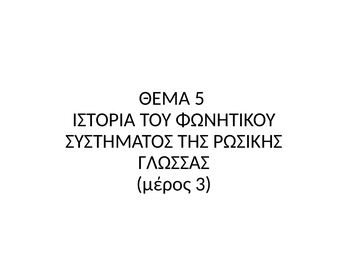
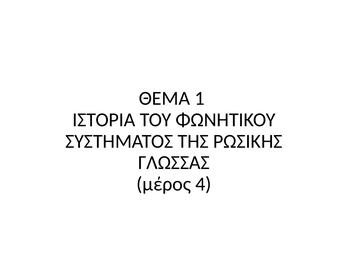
5: 5 -> 1 (200, 98)
3: 3 -> 4 (203, 184)
